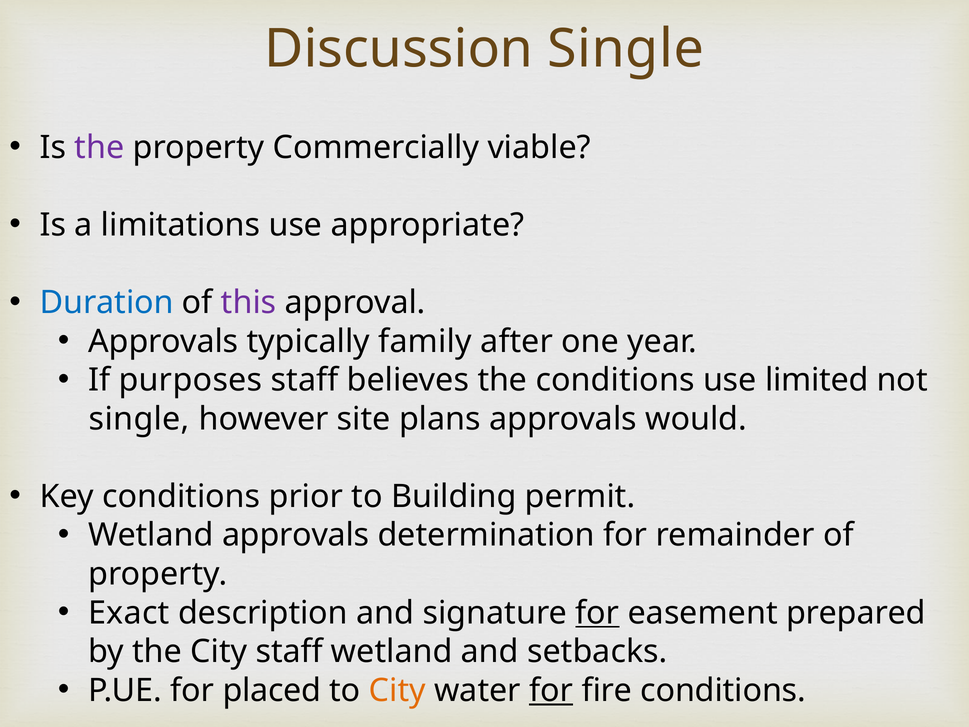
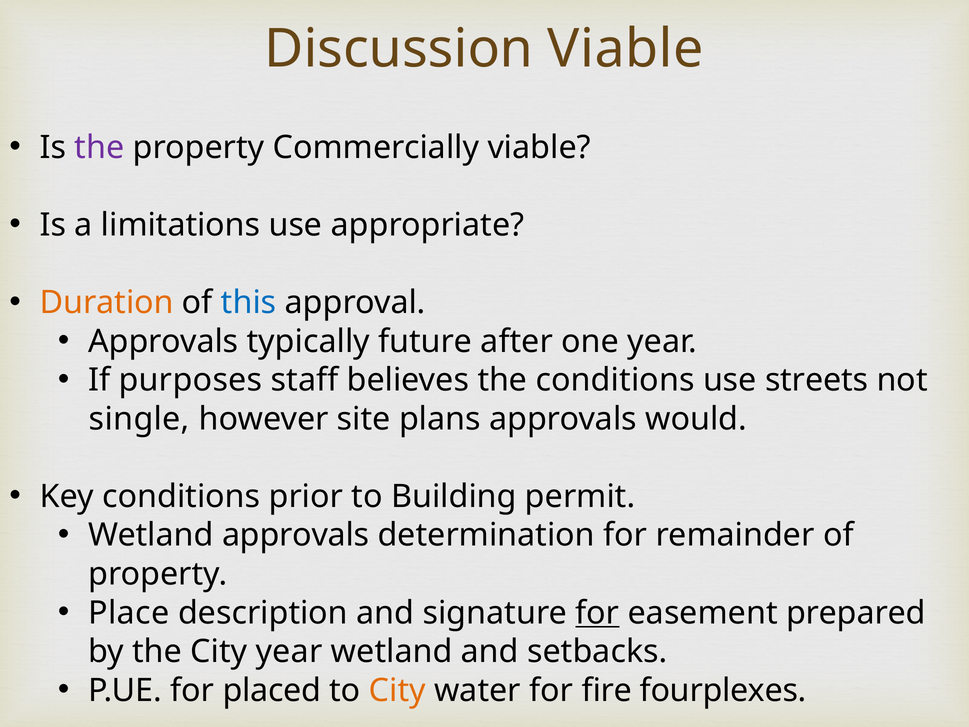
Discussion Single: Single -> Viable (626, 49)
Duration colour: blue -> orange (107, 303)
this colour: purple -> blue (249, 303)
family: family -> future (425, 341)
limited: limited -> streets (817, 380)
Exact: Exact -> Place (129, 613)
City staff: staff -> year (289, 651)
for underline: present -> none (551, 690)
fire conditions: conditions -> fourplexes (723, 690)
